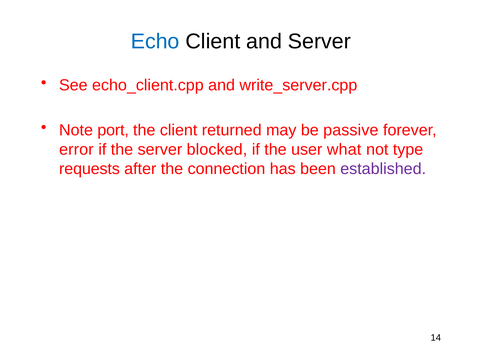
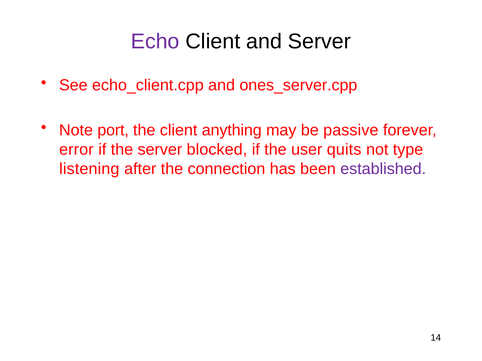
Echo colour: blue -> purple (155, 42)
write_server.cpp: write_server.cpp -> ones_server.cpp (298, 85)
returned: returned -> anything (232, 130)
what: what -> quits (344, 150)
requests: requests -> listening (89, 169)
